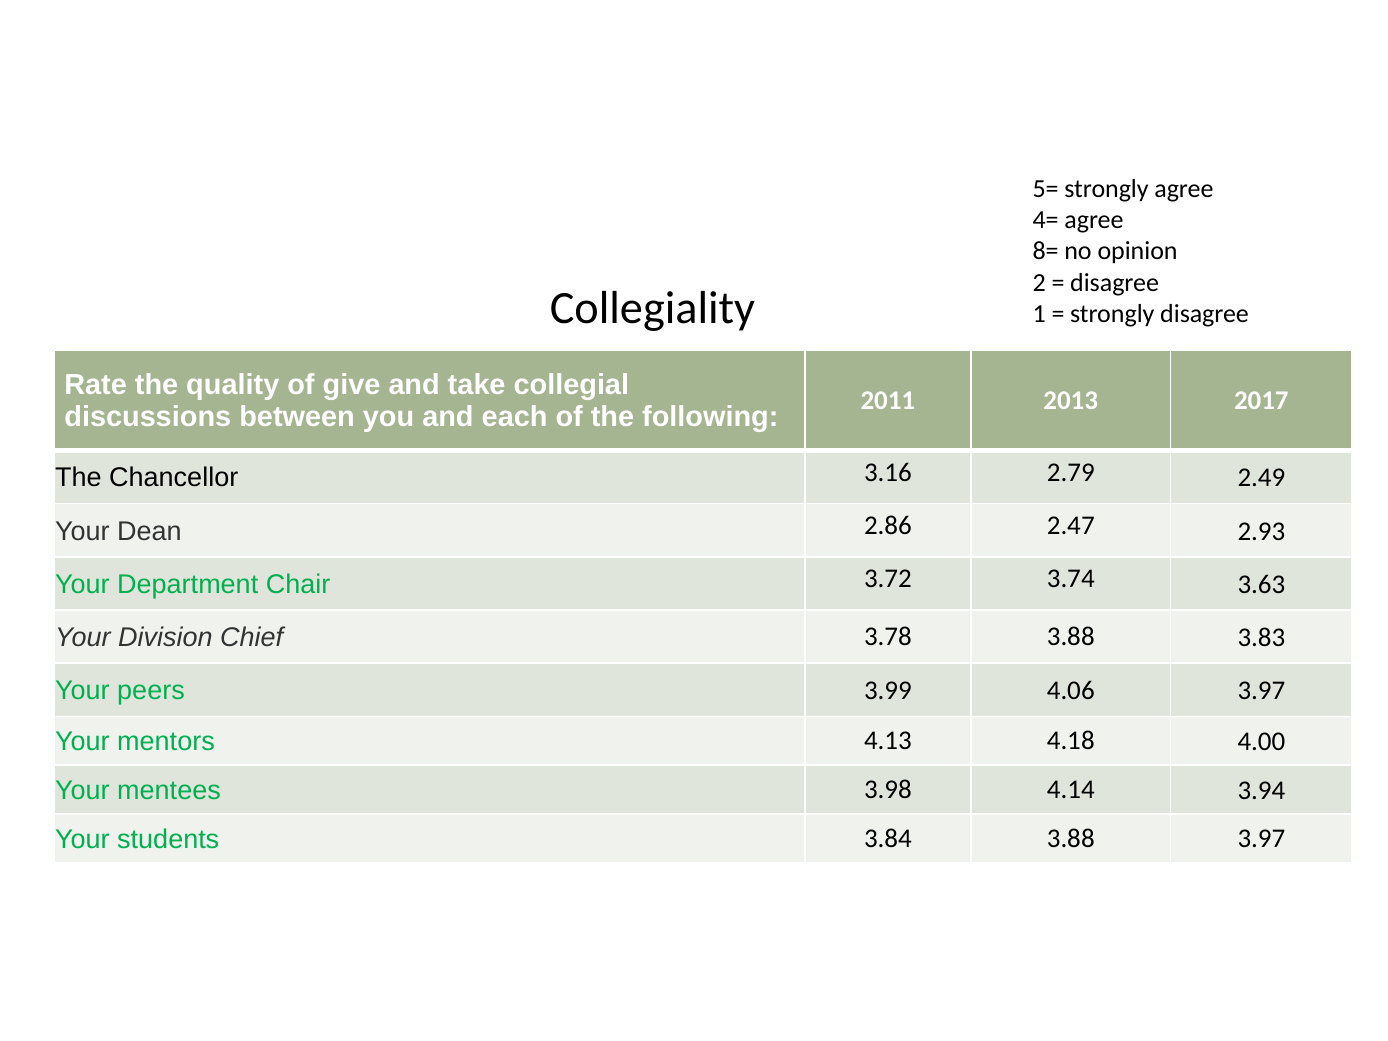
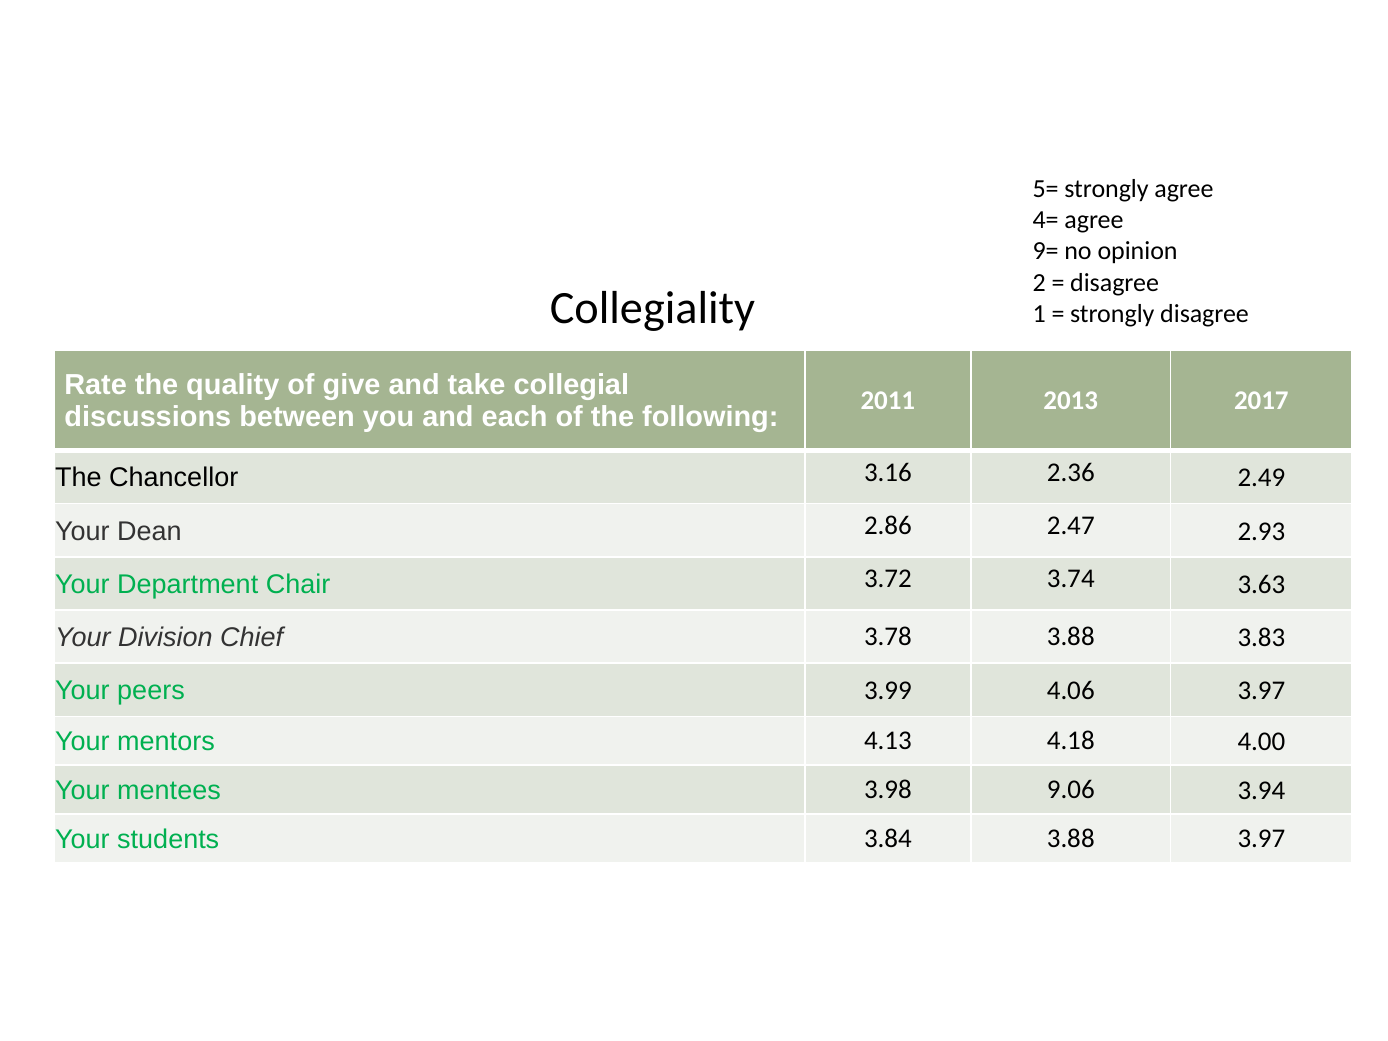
8=: 8= -> 9= (1046, 251)
2.79: 2.79 -> 2.36 (1071, 472)
4.14: 4.14 -> 9.06 (1071, 790)
